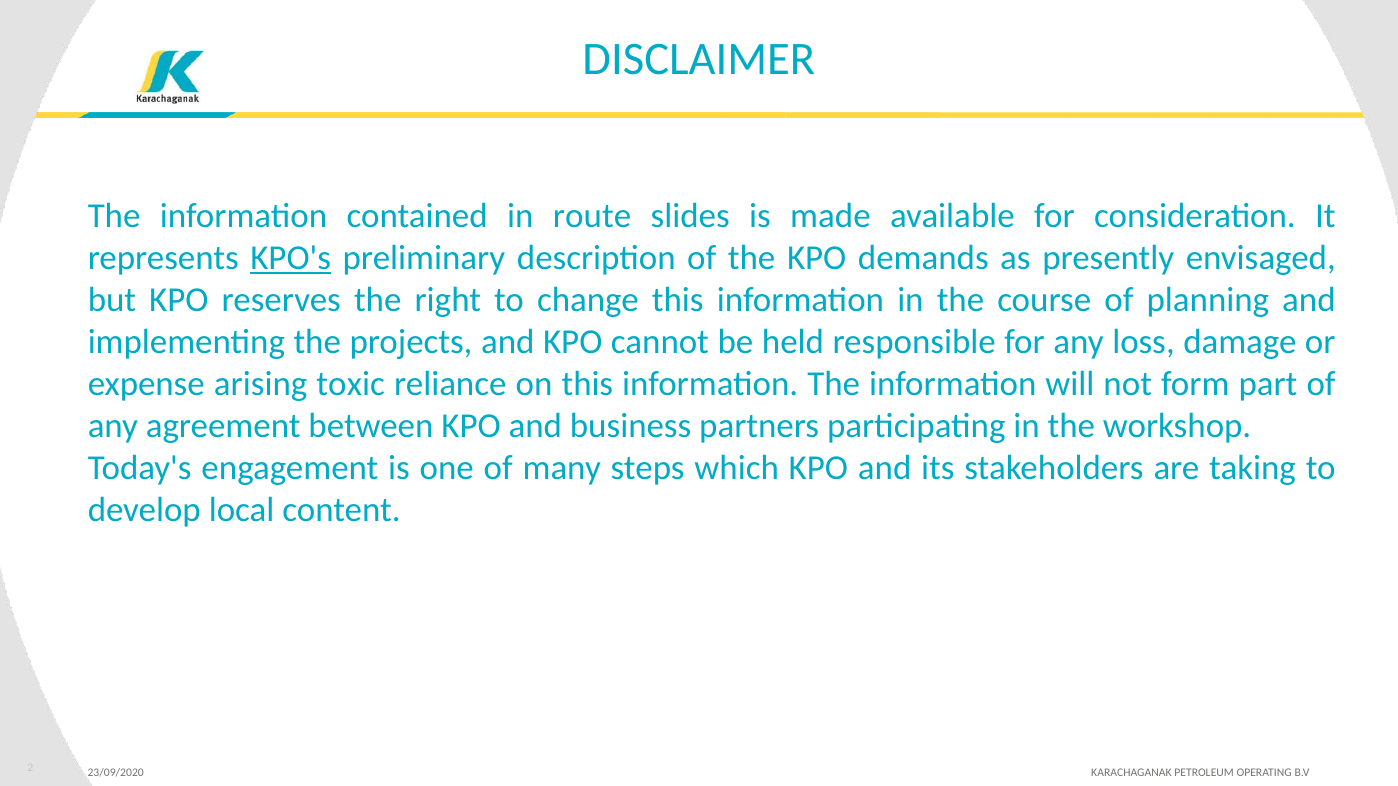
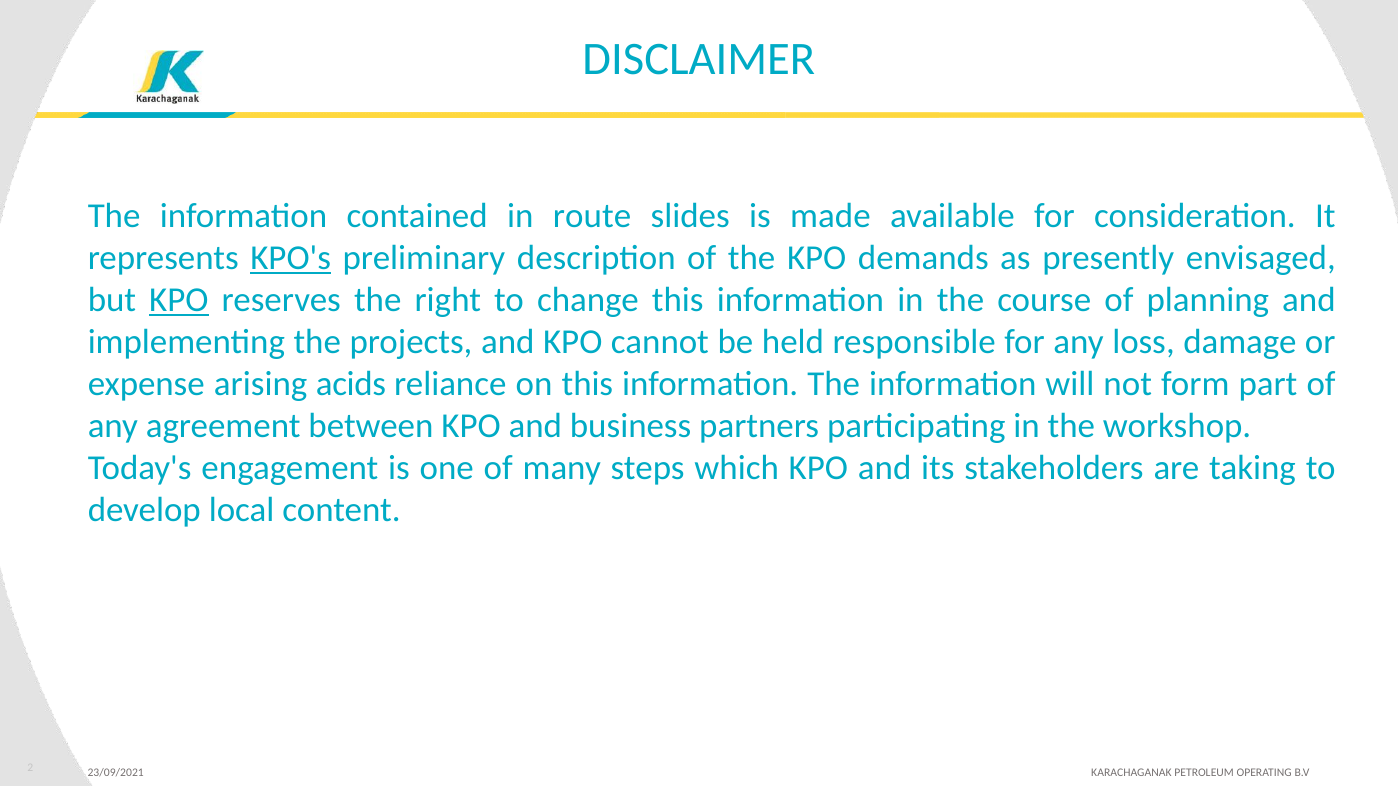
KPO underline: none -> present (179, 300)
toxic: toxic -> acids (351, 384)
23/09/2020: 23/09/2020 -> 23/09/2021 (116, 773)
